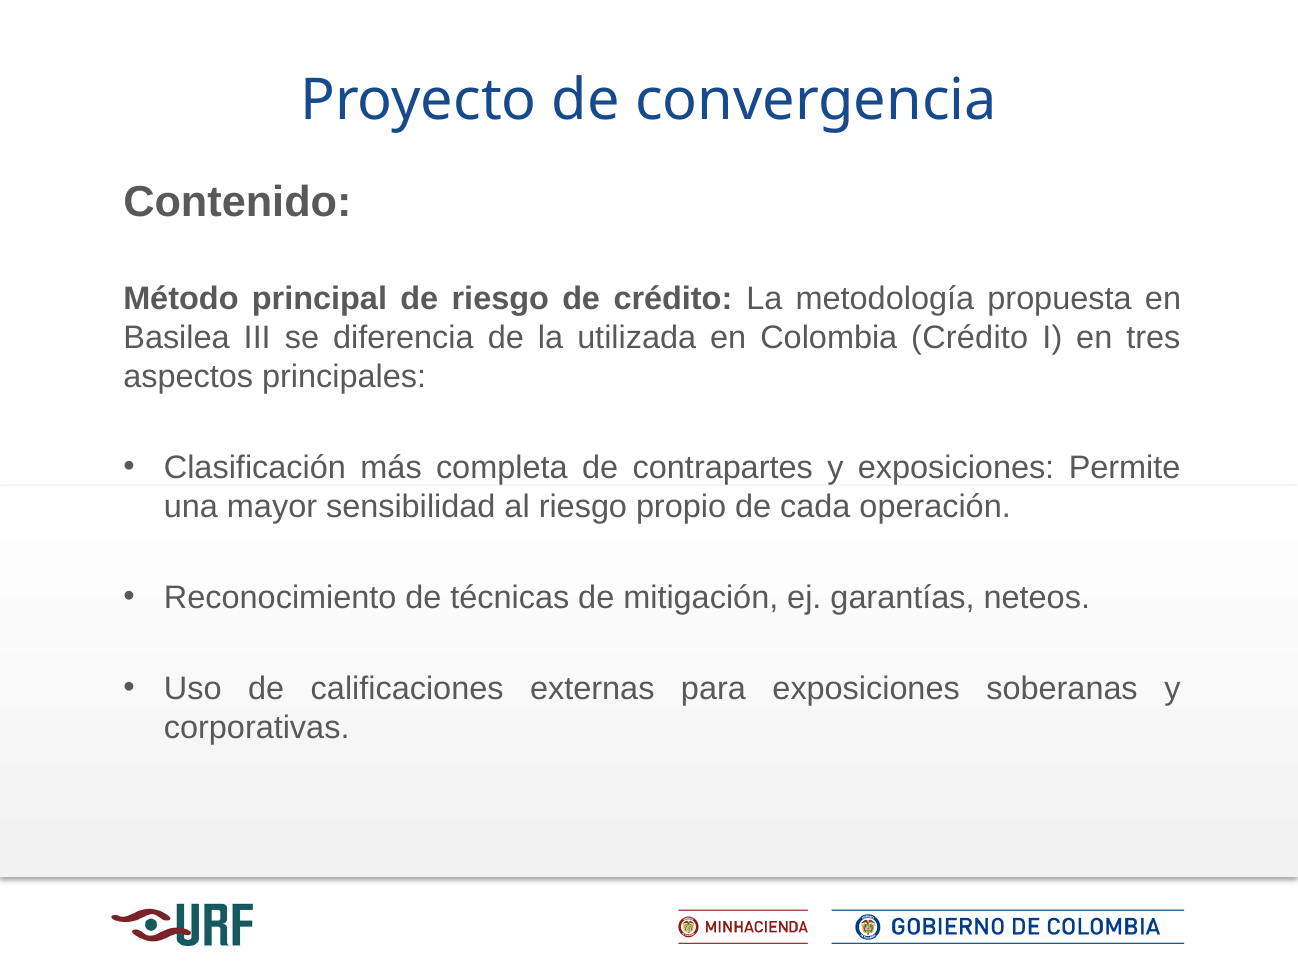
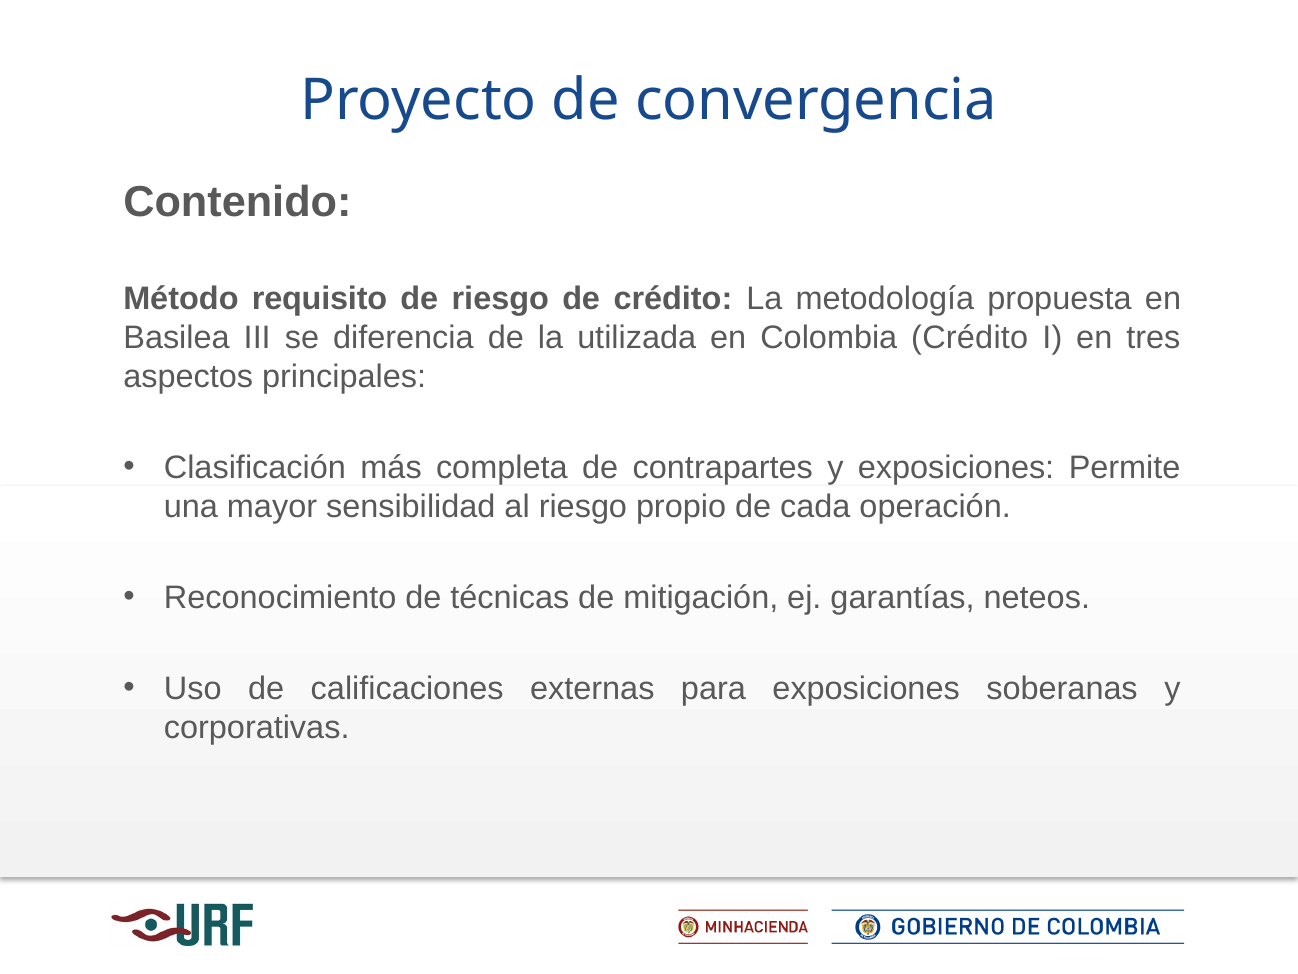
principal: principal -> requisito (320, 299)
